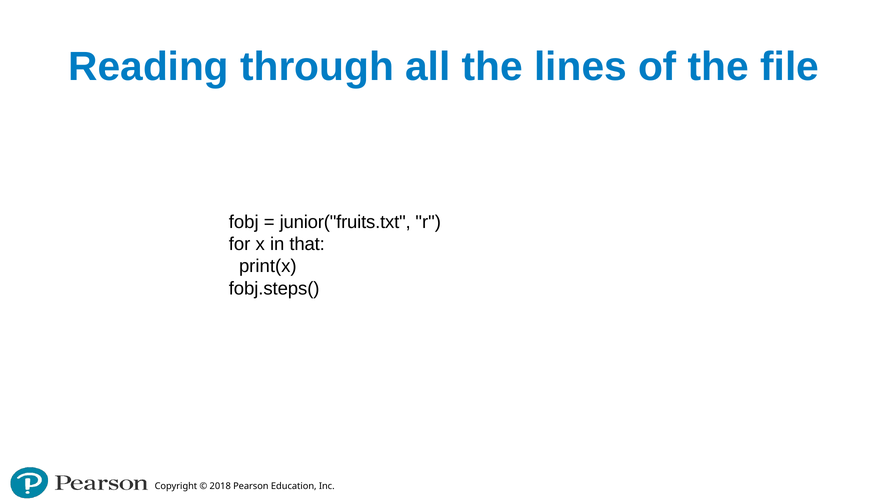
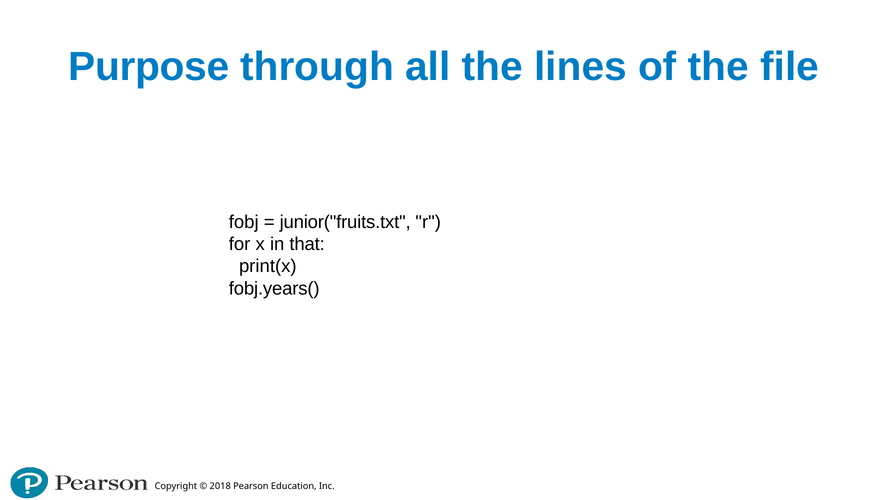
Reading: Reading -> Purpose (149, 67)
fobj.steps(: fobj.steps( -> fobj.years( (274, 289)
